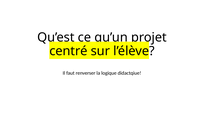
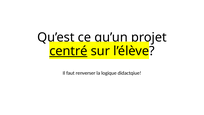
centré underline: none -> present (68, 51)
